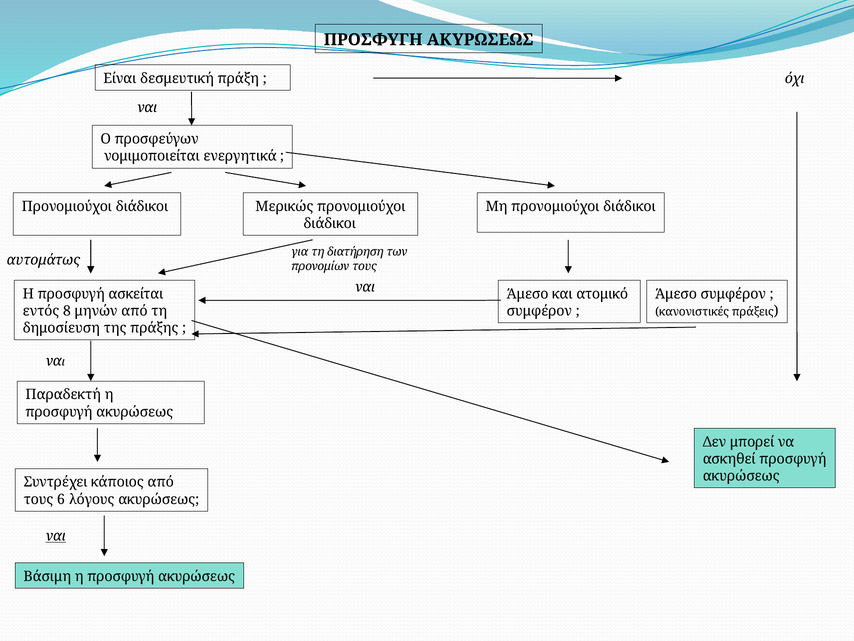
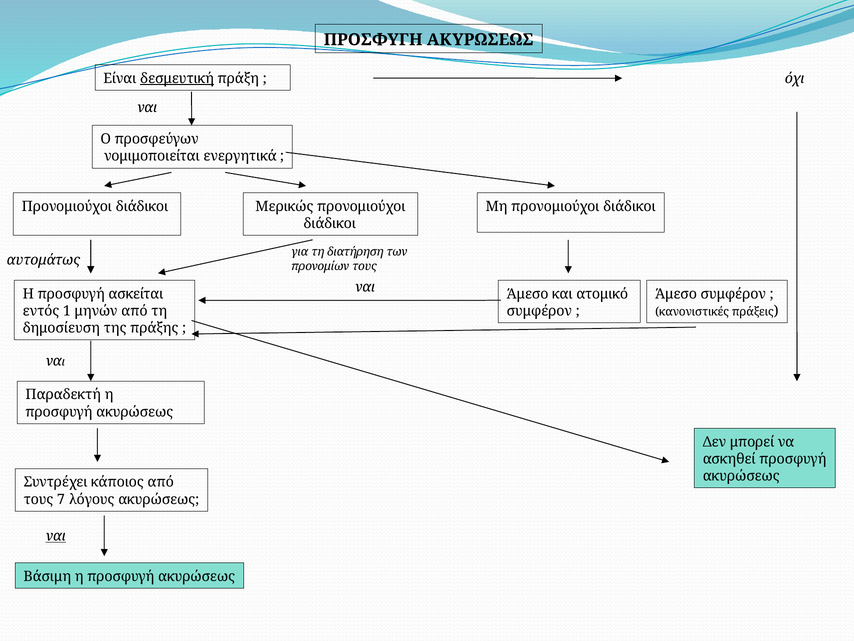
δεσμευτική underline: none -> present (177, 78)
8: 8 -> 1 (67, 311)
6: 6 -> 7 (61, 499)
